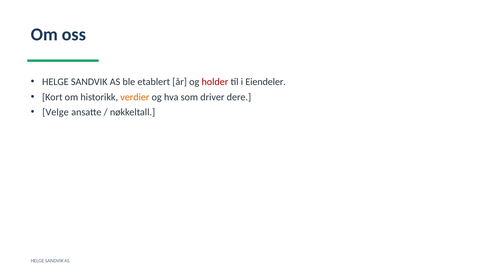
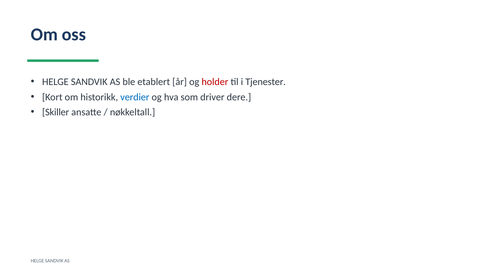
Eiendeler: Eiendeler -> Tjenester (266, 82)
verdier colour: orange -> blue (135, 97)
Velge: Velge -> Skiller (56, 112)
